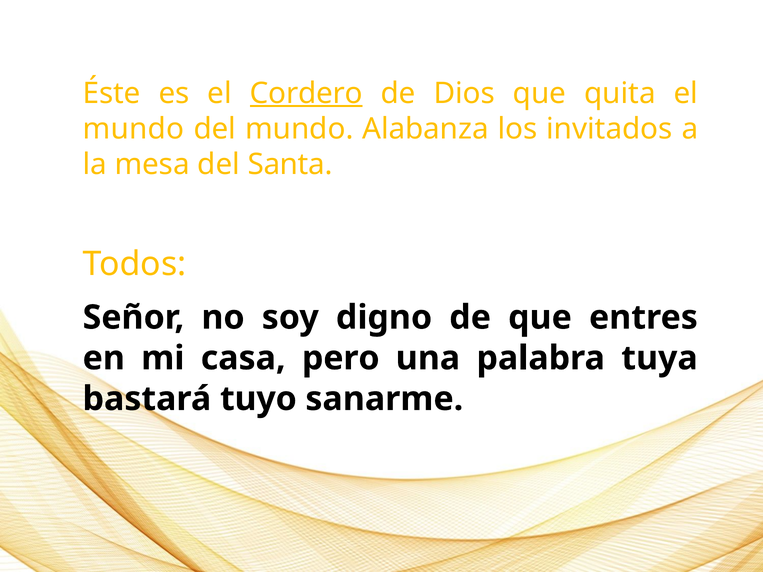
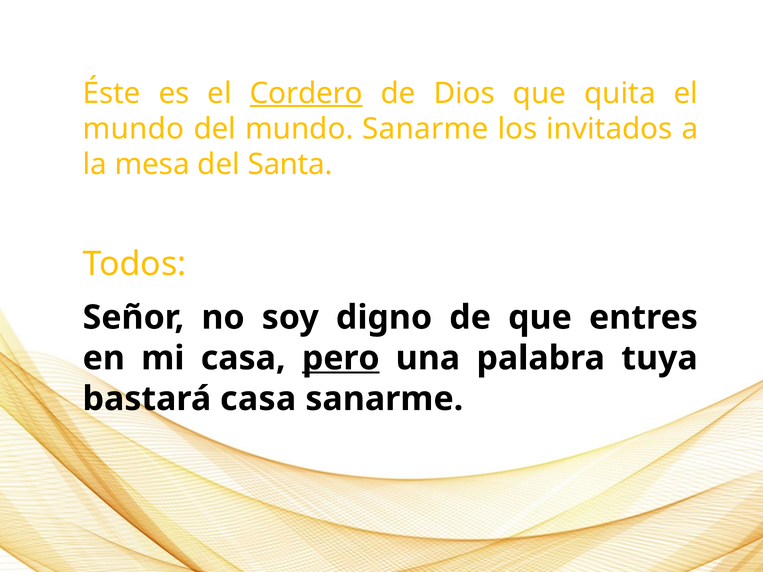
mundo Alabanza: Alabanza -> Sanarme (425, 129)
pero underline: none -> present (341, 358)
bastará tuyo: tuyo -> casa (258, 399)
